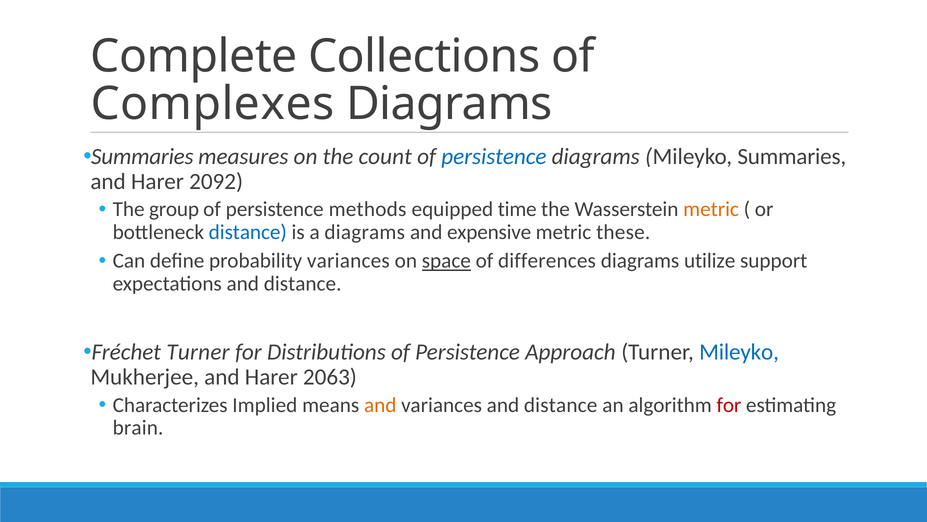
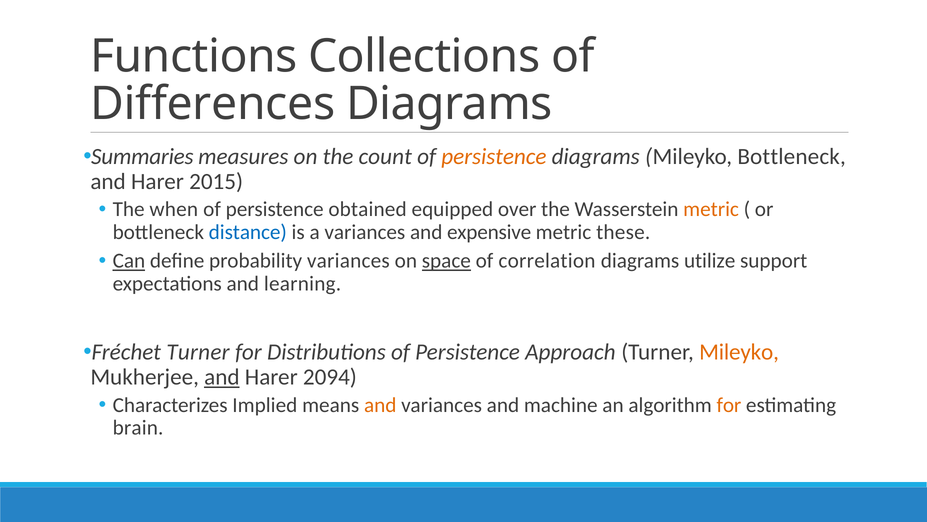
Complete: Complete -> Functions (194, 57)
Complexes: Complexes -> Differences (213, 104)
persistence colour: blue -> orange (494, 156)
Mileyko Summaries: Summaries -> Bottleneck (792, 156)
2092: 2092 -> 2015 (216, 181)
group: group -> when (174, 209)
methods: methods -> obtained (368, 209)
time: time -> over (517, 209)
a diagrams: diagrams -> variances (365, 232)
Can underline: none -> present (129, 261)
differences: differences -> correlation (547, 261)
expectations and distance: distance -> learning (303, 284)
Mileyko colour: blue -> orange (739, 352)
and underline: none -> present (222, 377)
2063: 2063 -> 2094 (330, 377)
variances and distance: distance -> machine (561, 405)
for colour: red -> orange (729, 405)
